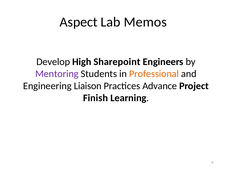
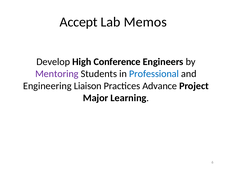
Aspect: Aspect -> Accept (79, 22)
Sharepoint: Sharepoint -> Conference (117, 62)
Professional colour: orange -> blue (154, 74)
Finish: Finish -> Major (96, 98)
